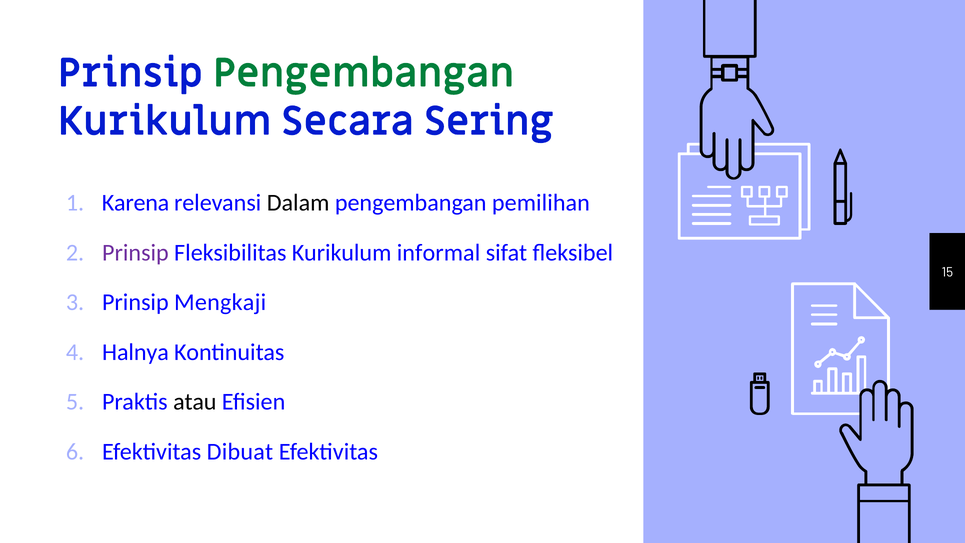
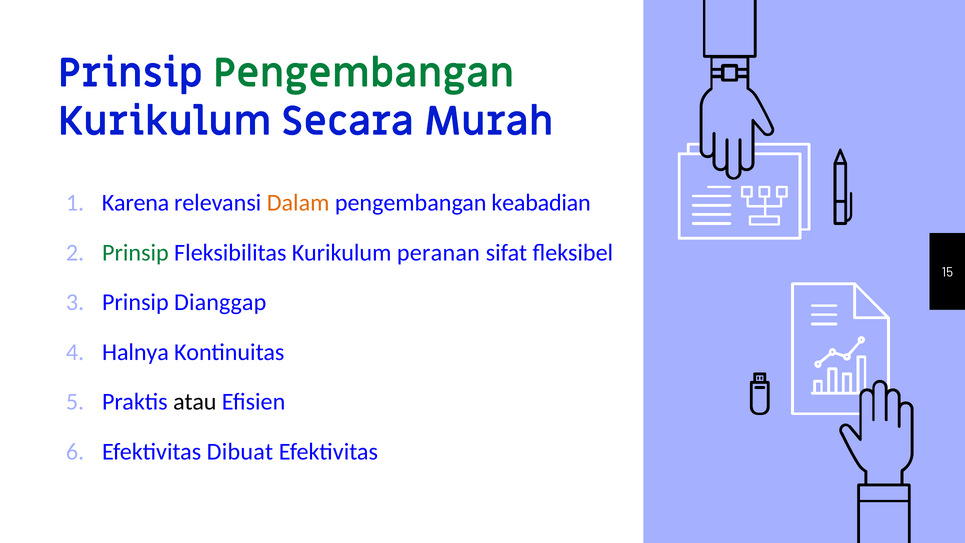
Sering: Sering -> Murah (489, 121)
Dalam colour: black -> orange (298, 203)
pemilihan: pemilihan -> keabadian (541, 203)
Prinsip colour: purple -> green (135, 252)
informal: informal -> peranan (438, 252)
Mengkaji: Mengkaji -> Dianggap (220, 302)
